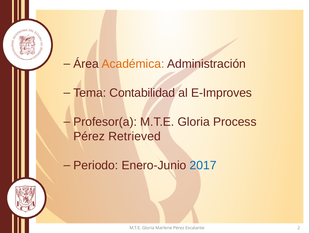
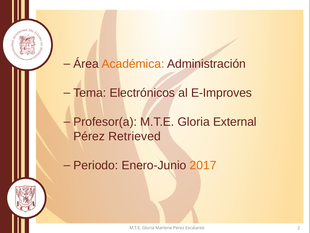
Contabilidad: Contabilidad -> Electrónicos (142, 93)
Process: Process -> External (235, 122)
2017 colour: blue -> orange (203, 165)
